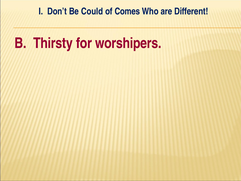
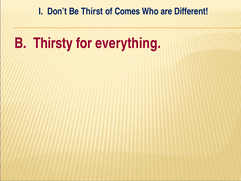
Could: Could -> Thirst (92, 11)
worshipers: worshipers -> everything (128, 43)
